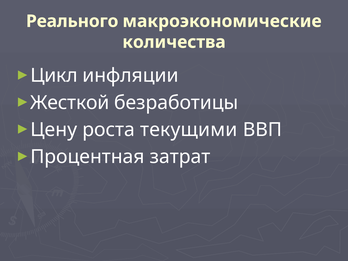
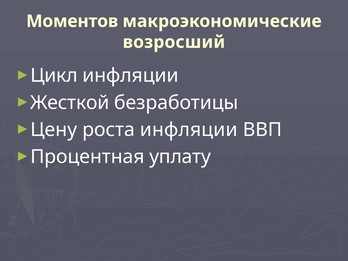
Реального: Реального -> Моментов (72, 21)
количества: количества -> возросший (174, 42)
роста текущими: текущими -> инфляции (189, 130)
затрат: затрат -> уплату (180, 157)
